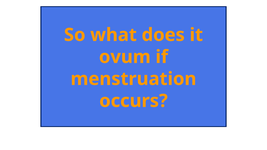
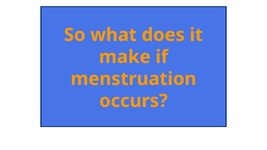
ovum: ovum -> make (125, 57)
